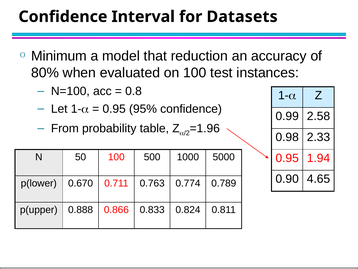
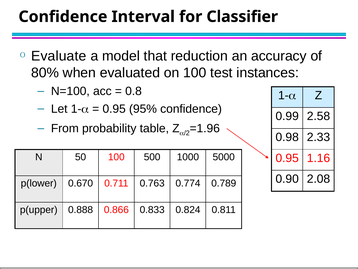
Datasets: Datasets -> Classifier (242, 17)
Minimum: Minimum -> Evaluate (59, 56)
1.94: 1.94 -> 1.16 (318, 158)
4.65: 4.65 -> 2.08 (318, 179)
